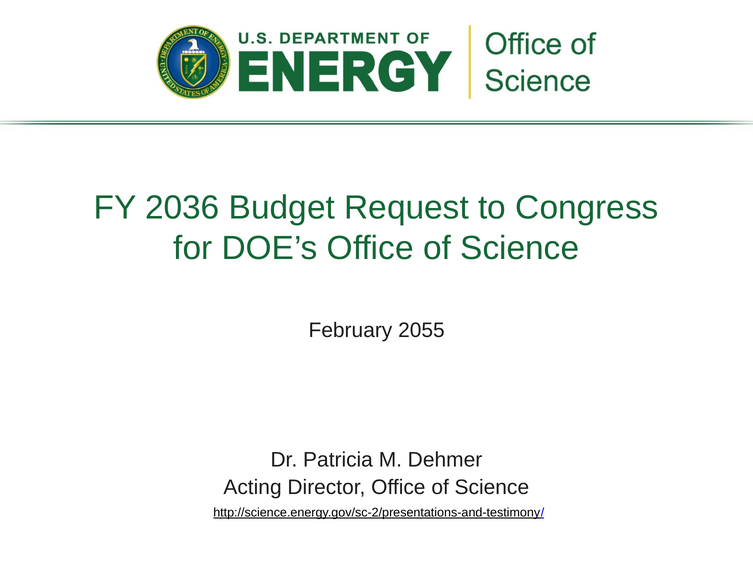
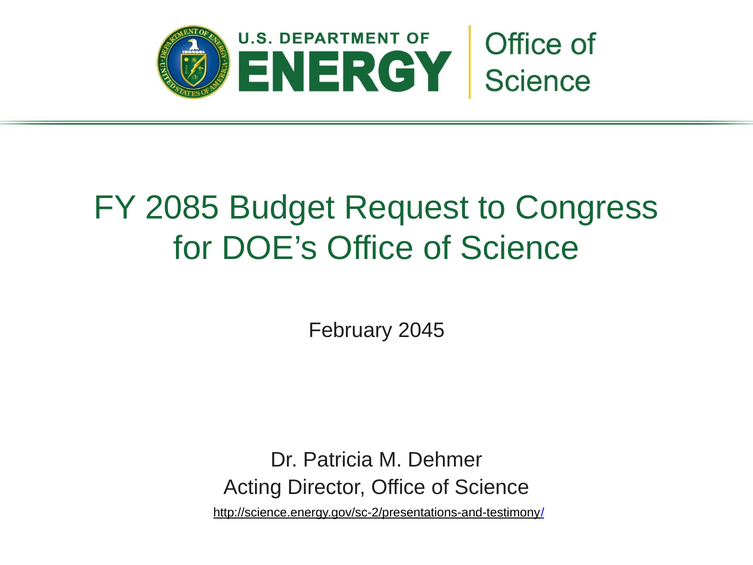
2036: 2036 -> 2085 (182, 208)
2055: 2055 -> 2045 (421, 330)
